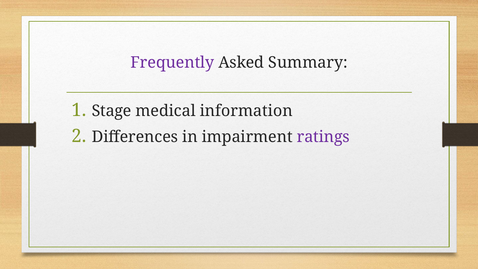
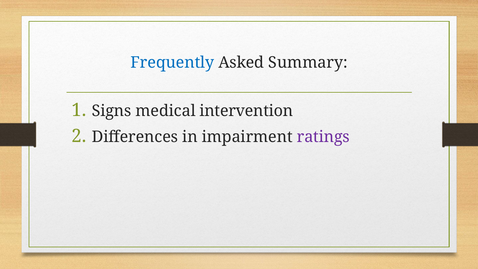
Frequently colour: purple -> blue (172, 63)
Stage: Stage -> Signs (112, 111)
information: information -> intervention (246, 111)
